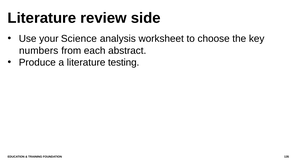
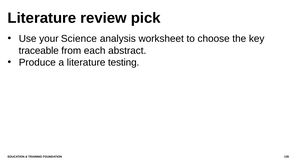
side: side -> pick (146, 18)
numbers: numbers -> traceable (39, 51)
